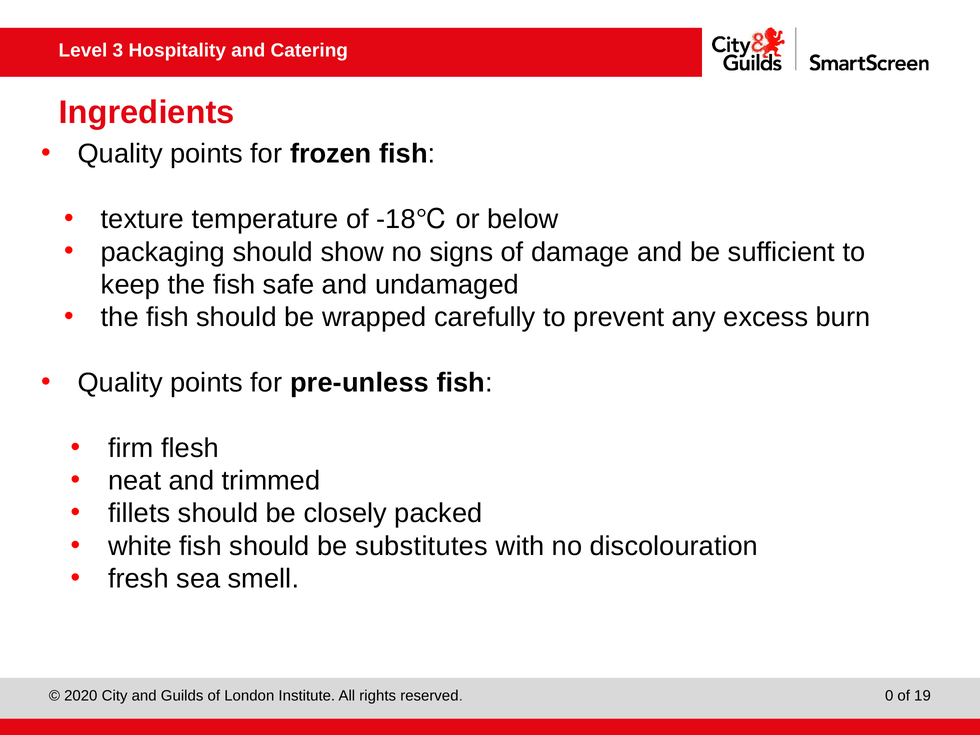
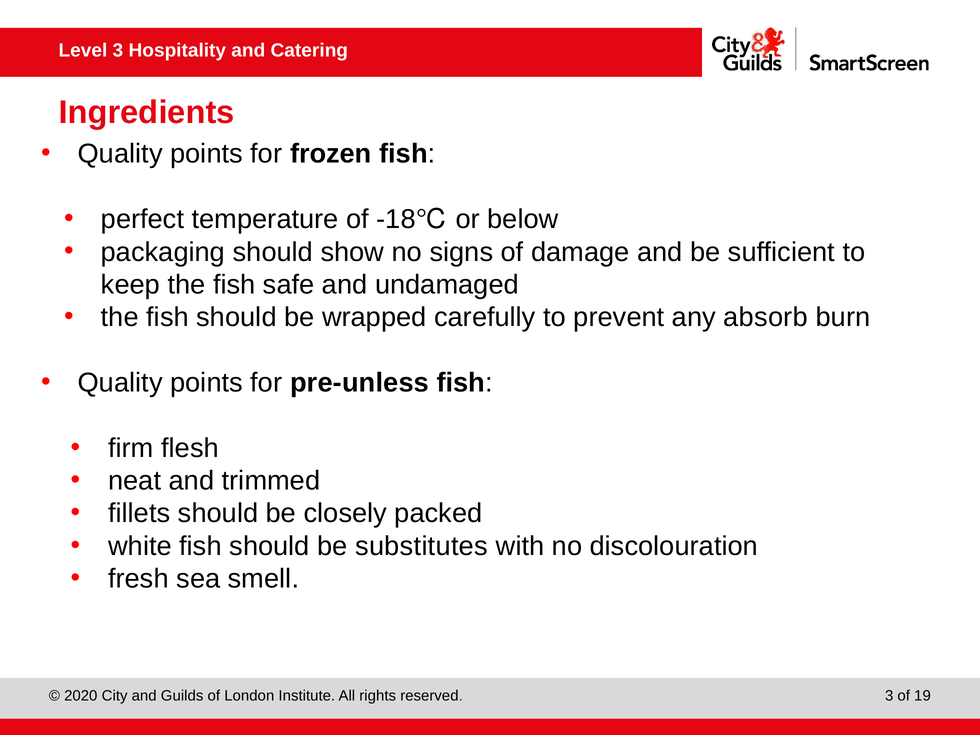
texture: texture -> perfect (143, 219)
excess: excess -> absorb (766, 317)
0: 0 -> 3 (889, 696)
